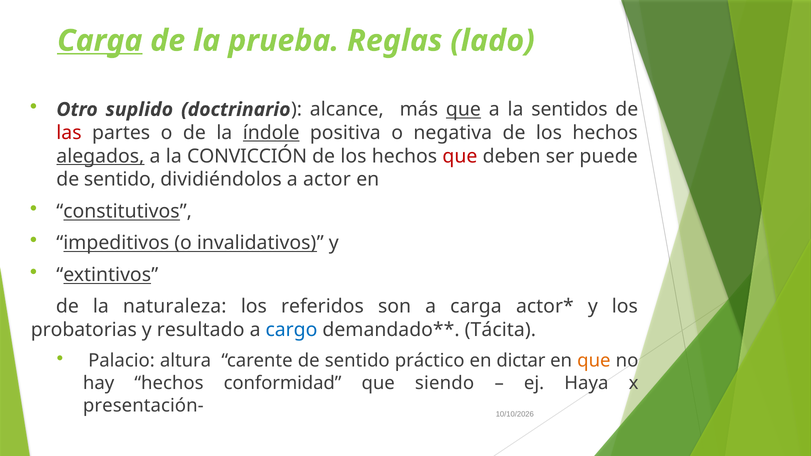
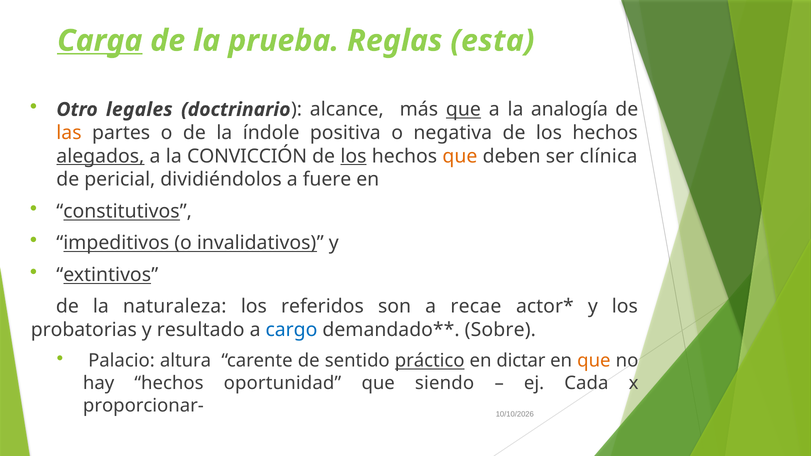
lado: lado -> esta (492, 41)
suplido: suplido -> legales (139, 110)
sentidos: sentidos -> analogía (569, 110)
las colour: red -> orange (69, 133)
índole underline: present -> none (271, 133)
los underline: none -> present (353, 156)
que colour: red -> orange (460, 156)
puede: puede -> clínica (609, 156)
sentido: sentido -> pericial (120, 179)
actor: actor -> fuere (327, 179)
a carga: carga -> recae (476, 306)
Tácita: Tácita -> Sobre (500, 330)
práctico underline: none -> present (430, 361)
conformidad: conformidad -> oportunidad (282, 383)
Haya: Haya -> Cada (586, 383)
presentación-: presentación- -> proporcionar- (143, 406)
